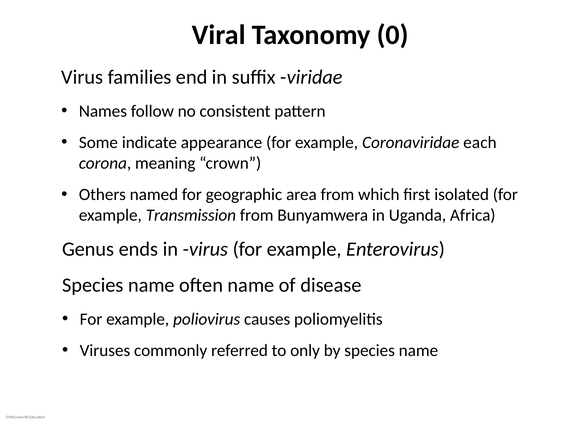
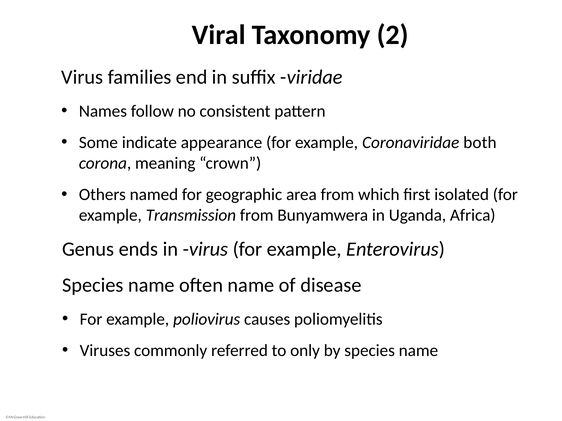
0: 0 -> 2 (393, 35)
each: each -> both (480, 143)
